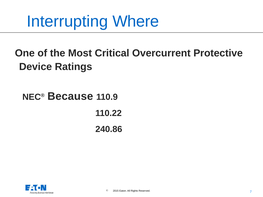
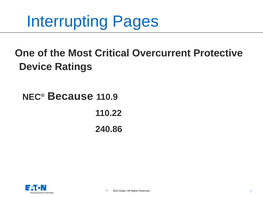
Where: Where -> Pages (136, 21)
